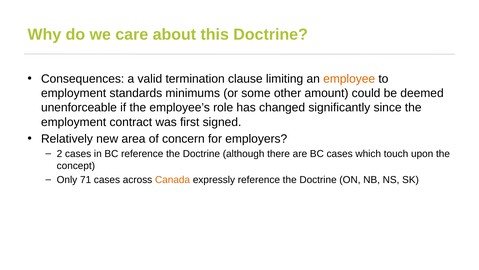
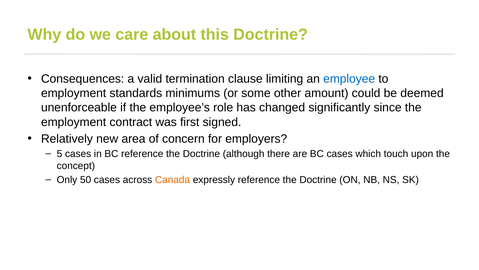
employee colour: orange -> blue (349, 79)
2: 2 -> 5 (60, 154)
71: 71 -> 50 (86, 180)
